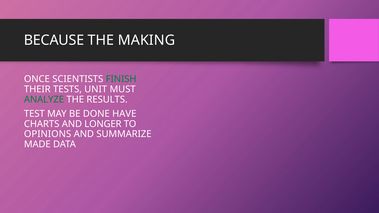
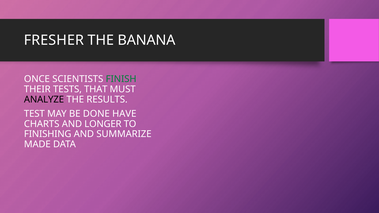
BECAUSE: BECAUSE -> FRESHER (54, 40)
MAKING: MAKING -> BANANA (147, 40)
UNIT: UNIT -> THAT (96, 89)
ANALYZE colour: green -> black (44, 100)
OPINIONS: OPINIONS -> FINISHING (48, 134)
